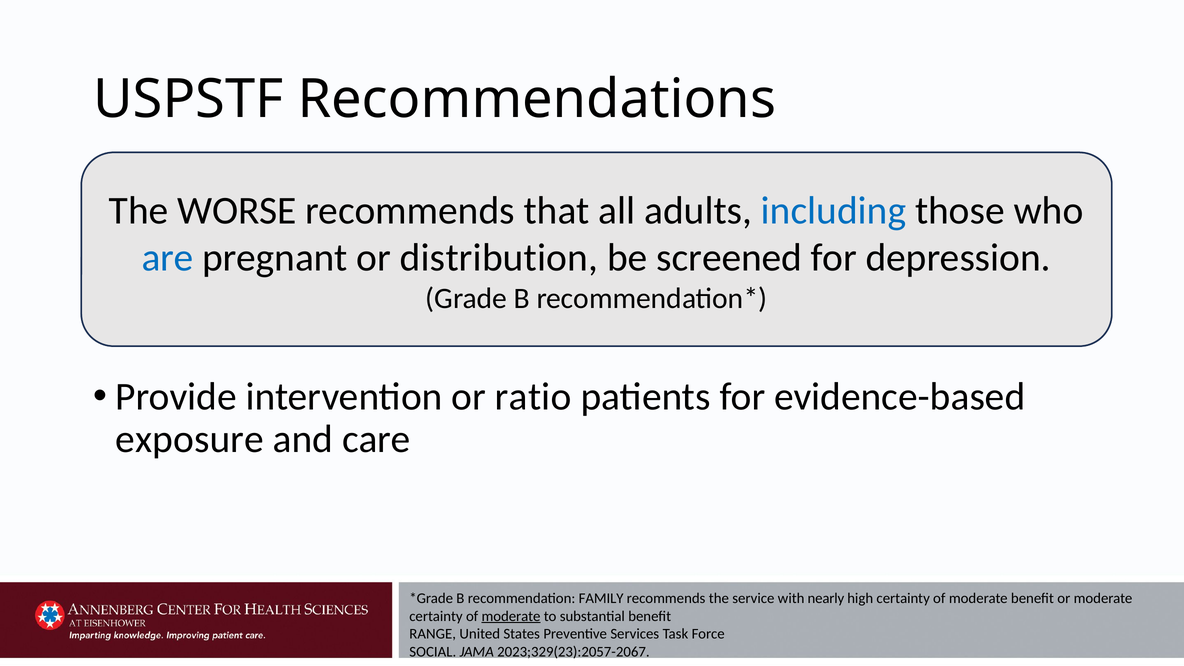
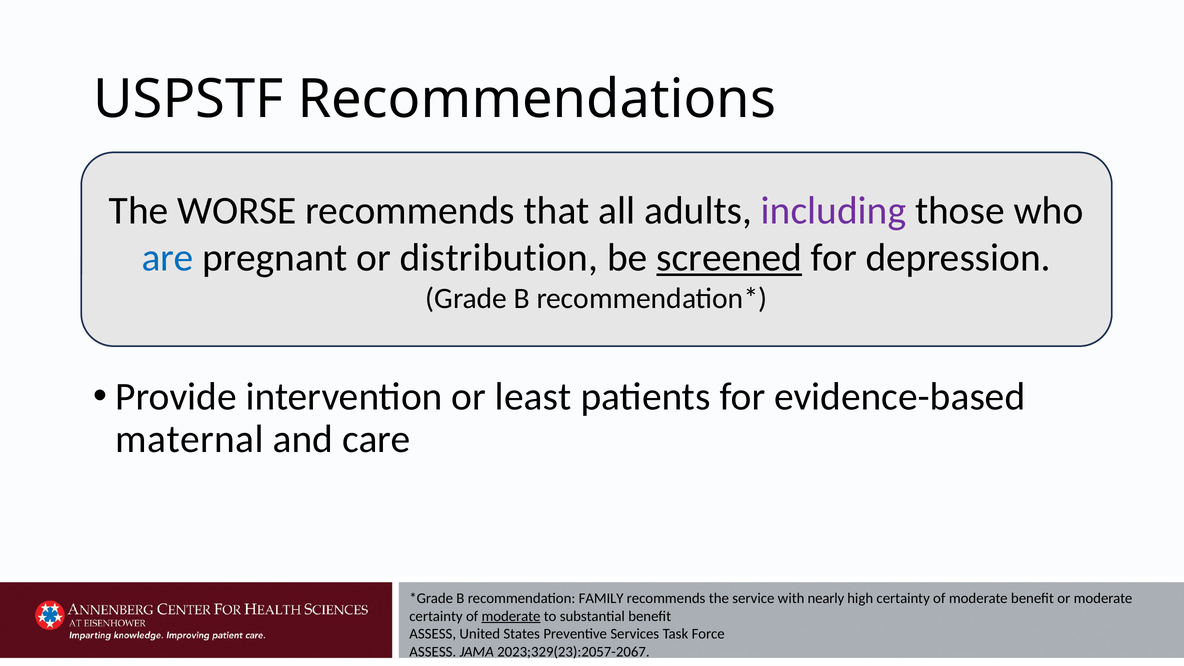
including colour: blue -> purple (833, 211)
screened underline: none -> present (729, 258)
ratio: ratio -> least (533, 397)
exposure: exposure -> maternal (190, 439)
RANGE: RANGE -> ASSESS (433, 634)
SOCIAL: SOCIAL -> ASSESS (433, 652)
